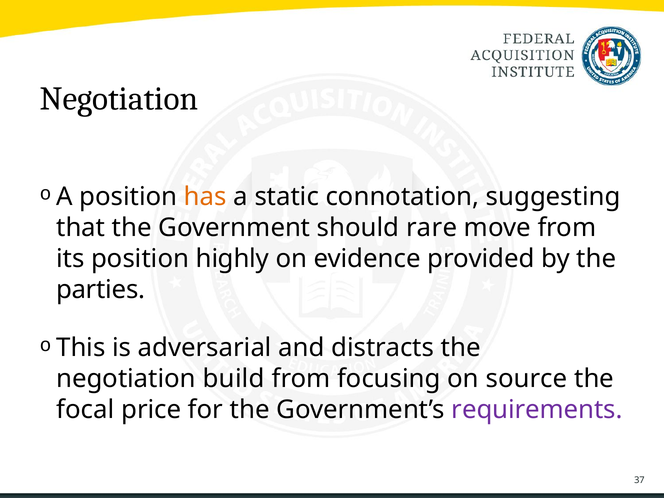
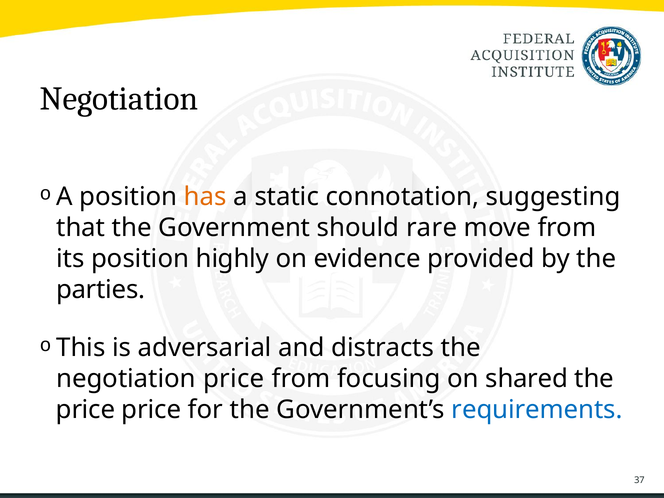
negotiation build: build -> price (234, 379)
source: source -> shared (527, 379)
focal: focal -> price (86, 410)
requirements colour: purple -> blue (537, 410)
